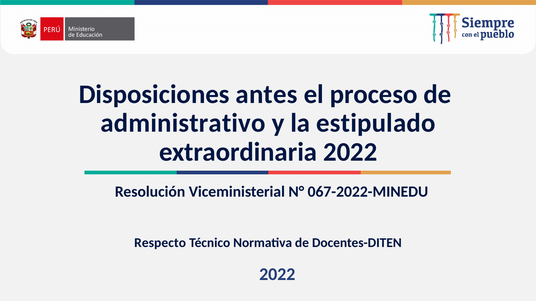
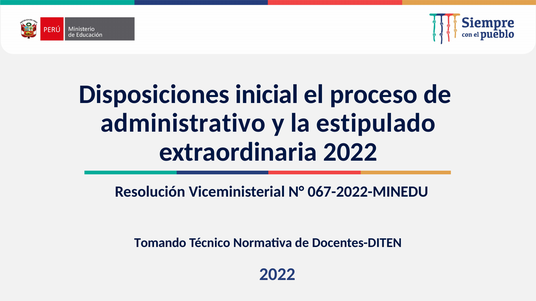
antes: antes -> inicial (267, 94)
Respecto: Respecto -> Tomando (160, 243)
